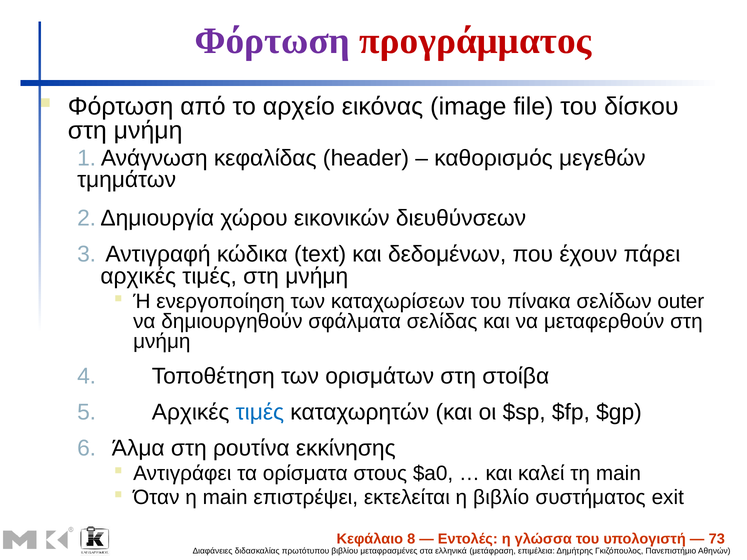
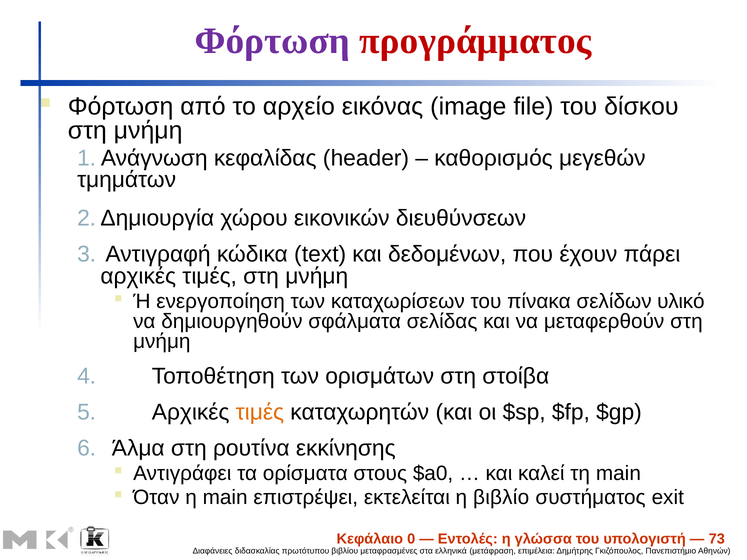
outer: outer -> υλικό (681, 302)
τιμές colour: blue -> orange (260, 413)
8: 8 -> 0 (411, 539)
